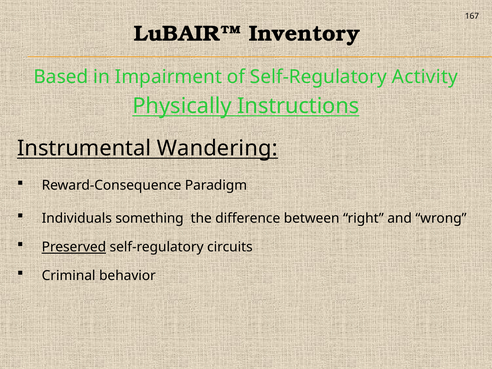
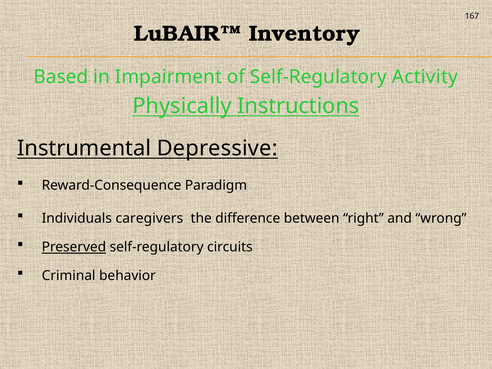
Wandering: Wandering -> Depressive (217, 148)
something: something -> caregivers (149, 218)
